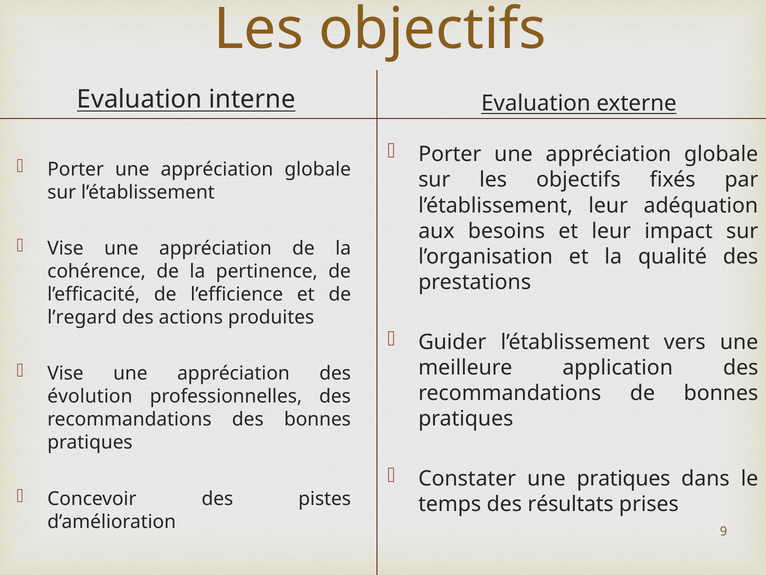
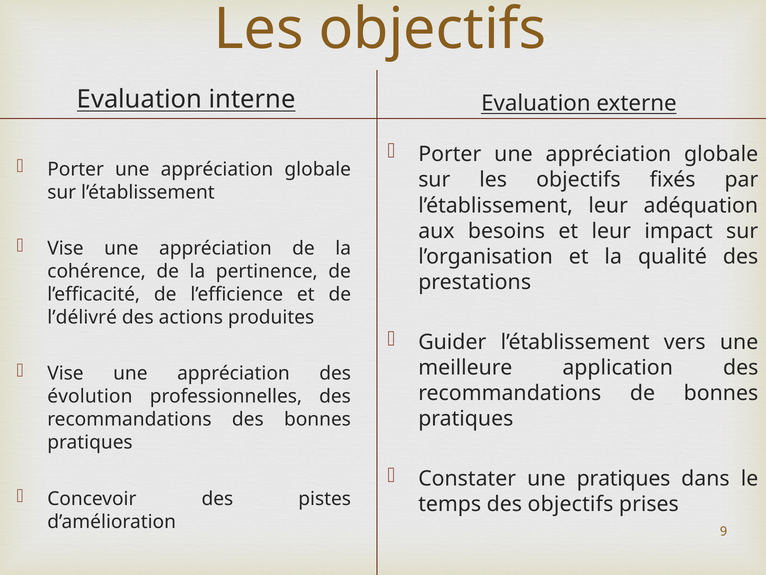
l’regard: l’regard -> l’délivré (82, 317)
des résultats: résultats -> objectifs (570, 504)
